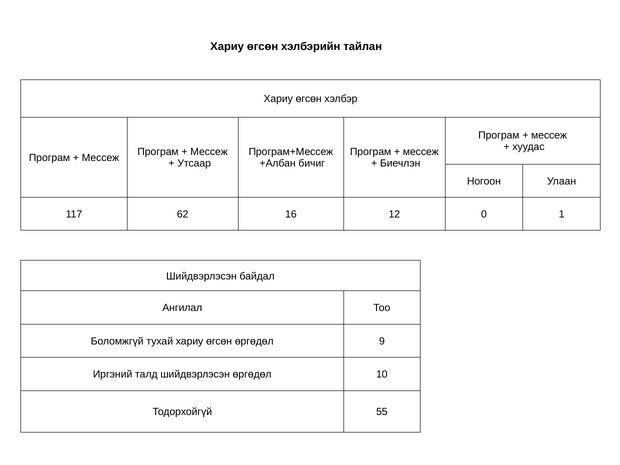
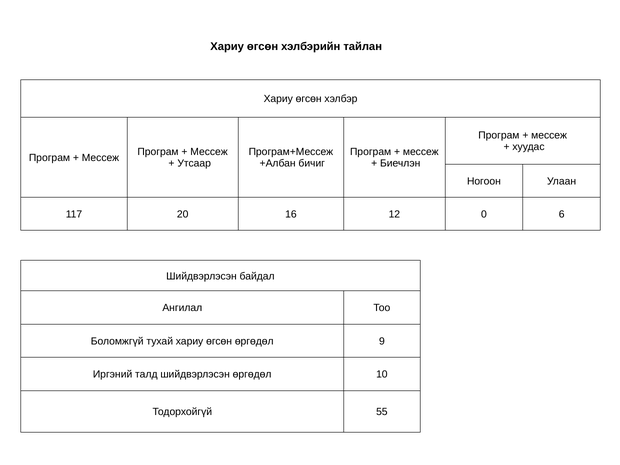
62: 62 -> 20 (183, 214)
1: 1 -> 6 (562, 214)
